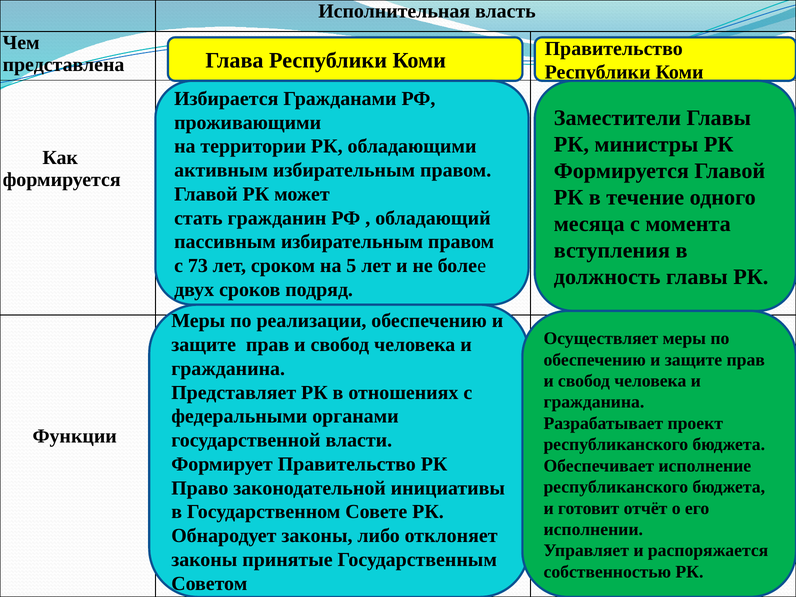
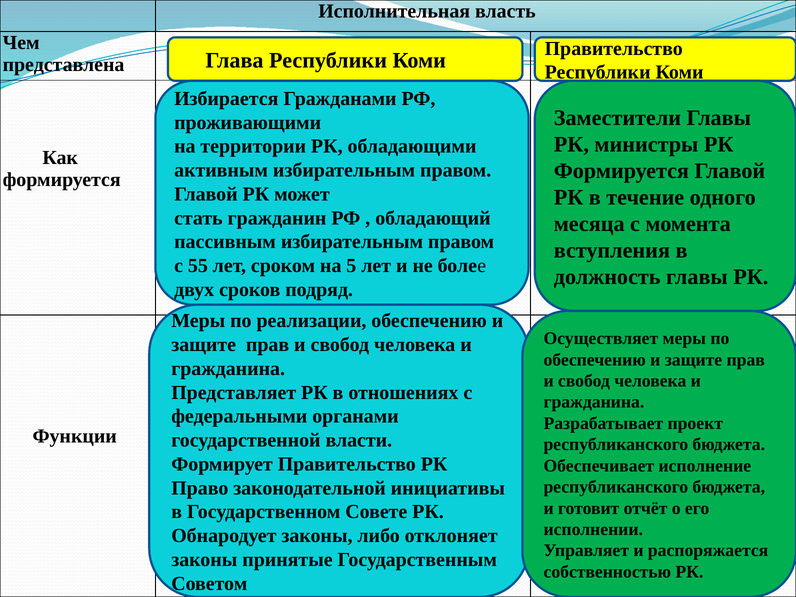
73: 73 -> 55 (198, 266)
